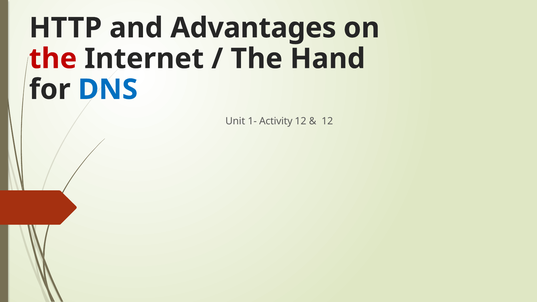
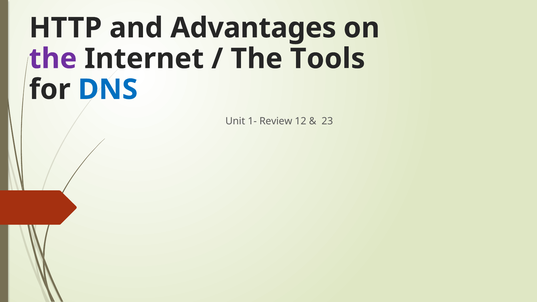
the colour: red -> purple (53, 59)
Hand: Hand -> Tools (328, 59)
Activity: Activity -> Review (276, 121)
12: 12 -> 23 (327, 121)
